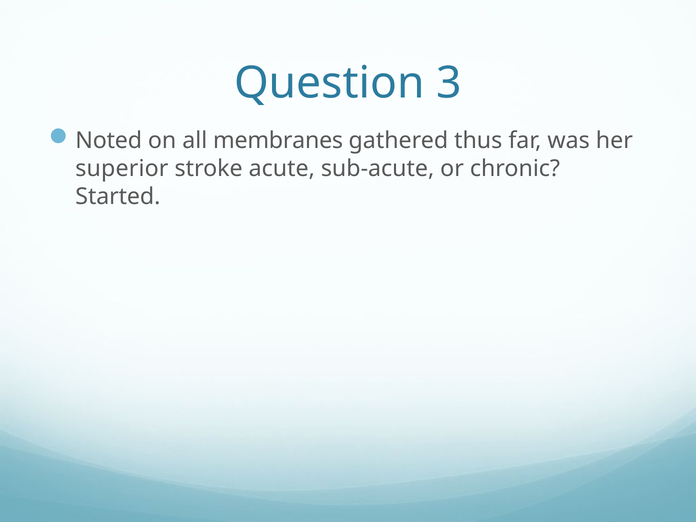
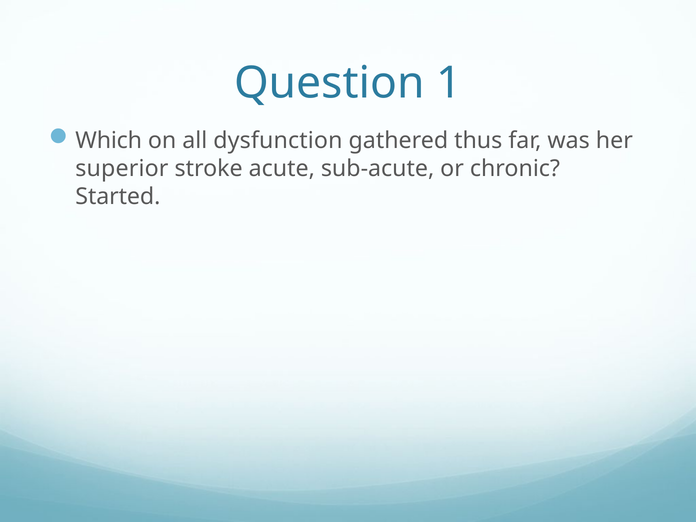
3: 3 -> 1 (449, 83)
Noted: Noted -> Which (109, 141)
membranes: membranes -> dysfunction (278, 141)
